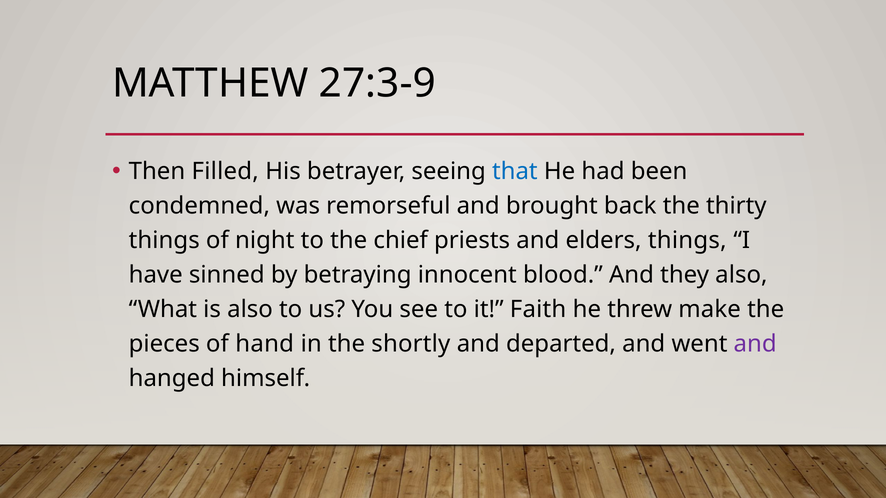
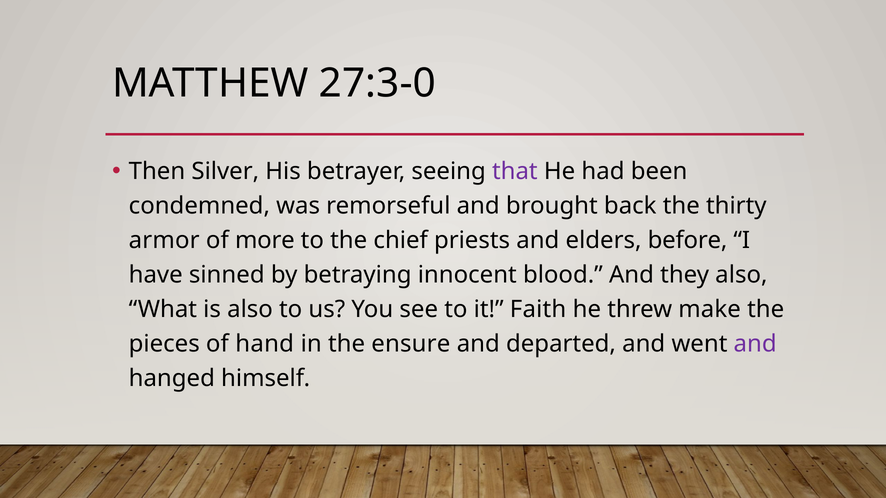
27:3-9: 27:3-9 -> 27:3-0 (377, 84)
Filled: Filled -> Silver (225, 172)
that colour: blue -> purple (515, 172)
things: things -> armor (164, 241)
night: night -> more (265, 241)
elders things: things -> before (688, 241)
shortly: shortly -> ensure (411, 344)
